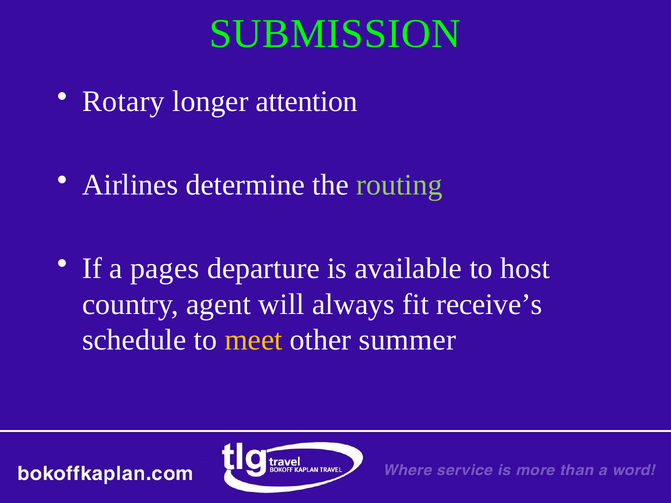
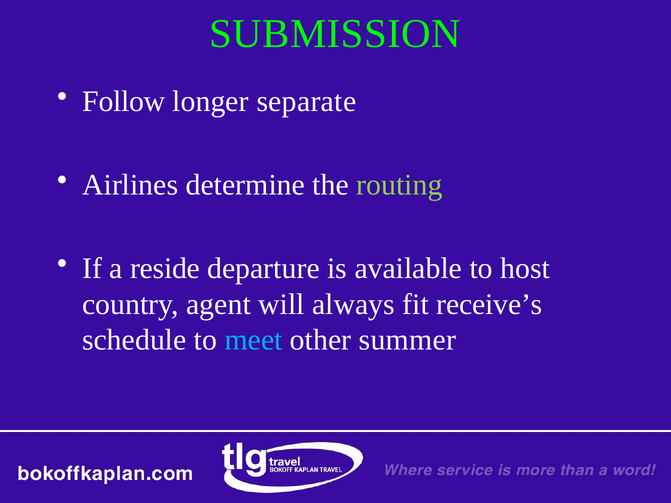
Rotary: Rotary -> Follow (124, 102)
attention: attention -> separate (306, 102)
pages: pages -> reside (165, 269)
meet colour: yellow -> light blue (254, 340)
